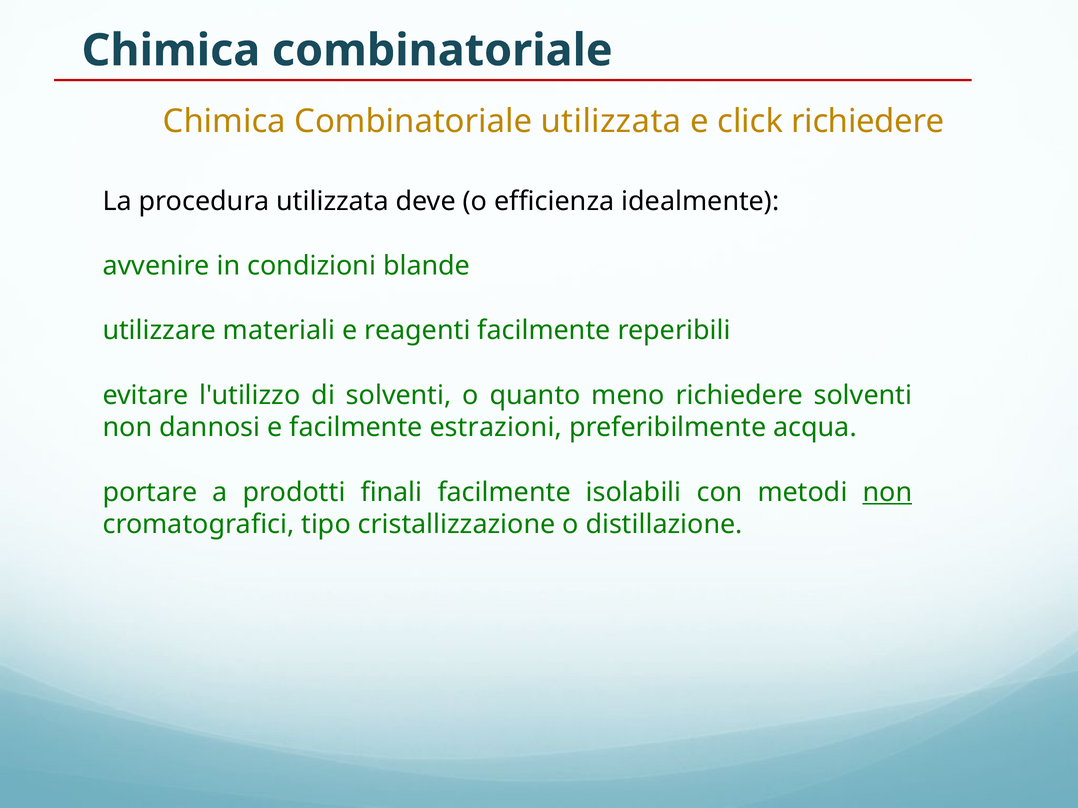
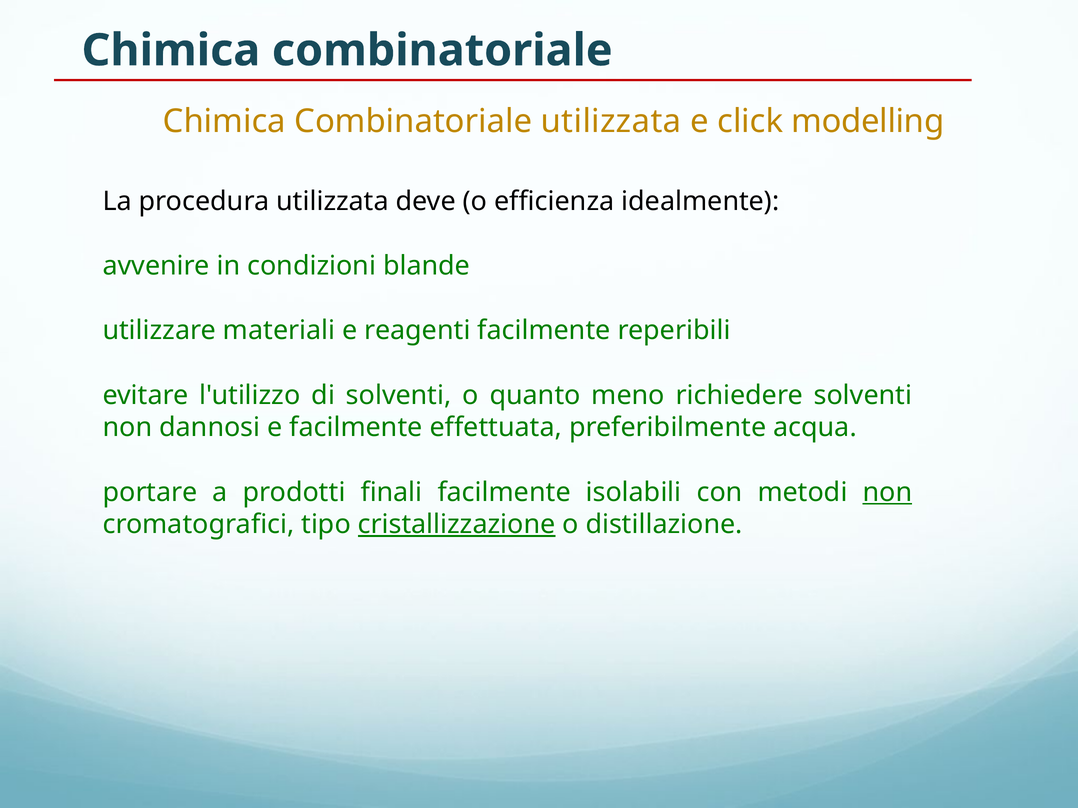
click richiedere: richiedere -> modelling (868, 122)
estrazioni: estrazioni -> effettuata (496, 428)
cristallizzazione underline: none -> present (457, 525)
